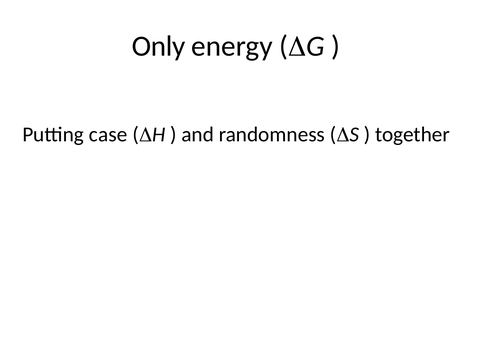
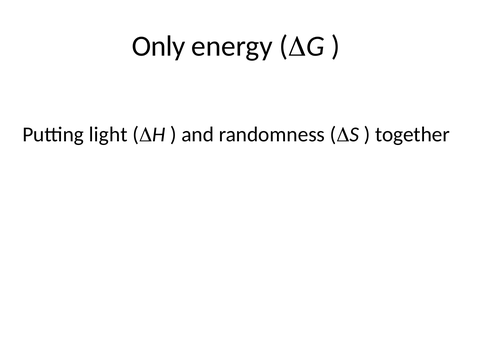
case: case -> light (108, 135)
